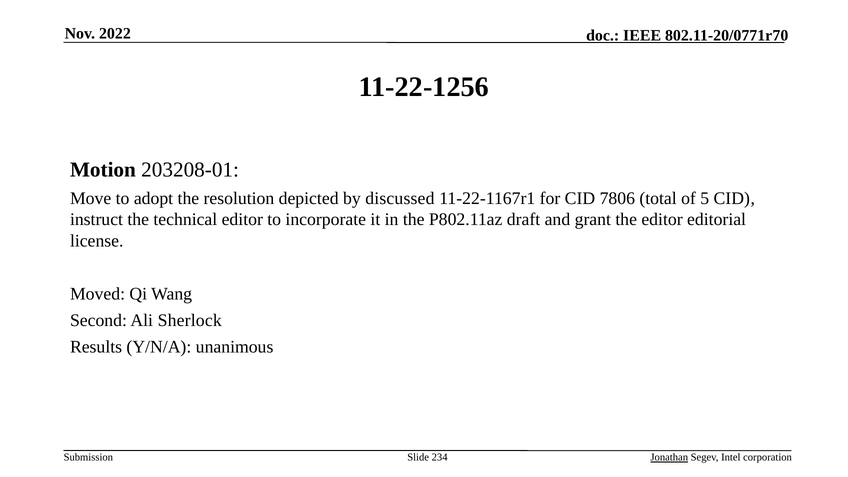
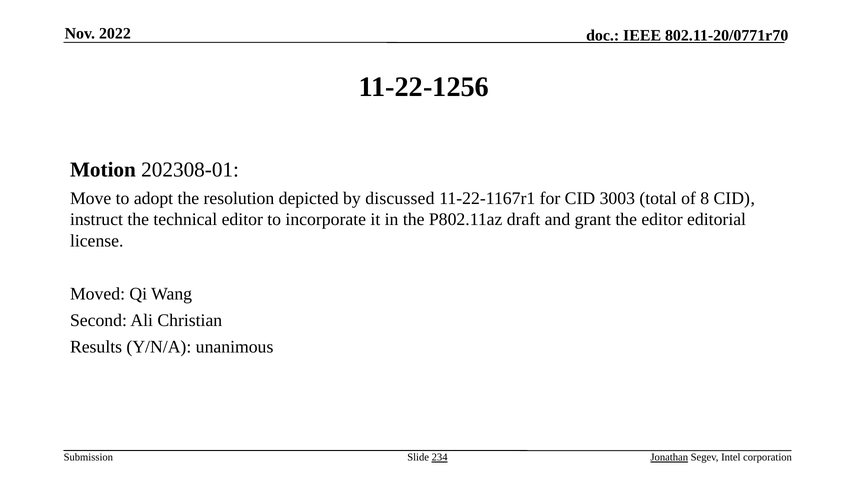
203208-01: 203208-01 -> 202308-01 (190, 170)
7806: 7806 -> 3003 (617, 198)
5: 5 -> 8 (705, 198)
Sherlock: Sherlock -> Christian (190, 320)
234 underline: none -> present (440, 457)
